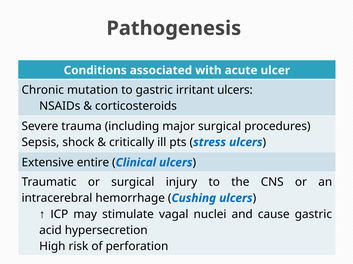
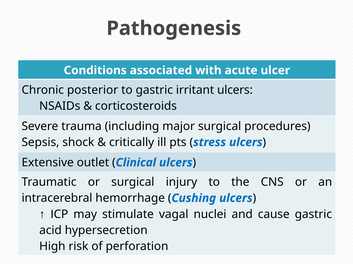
mutation: mutation -> posterior (93, 90)
entire: entire -> outlet (93, 163)
